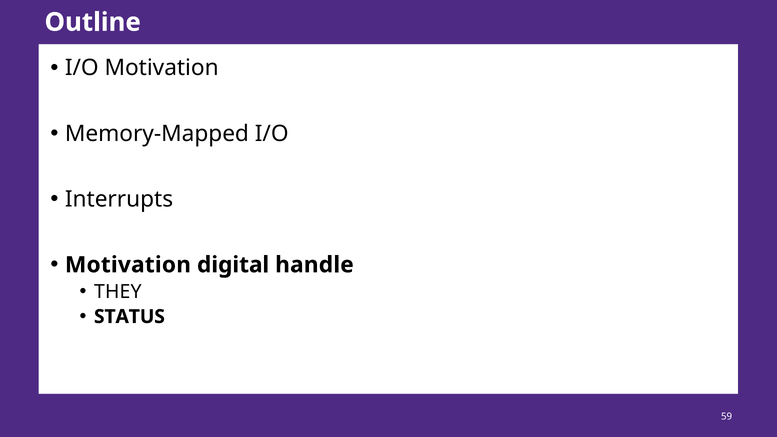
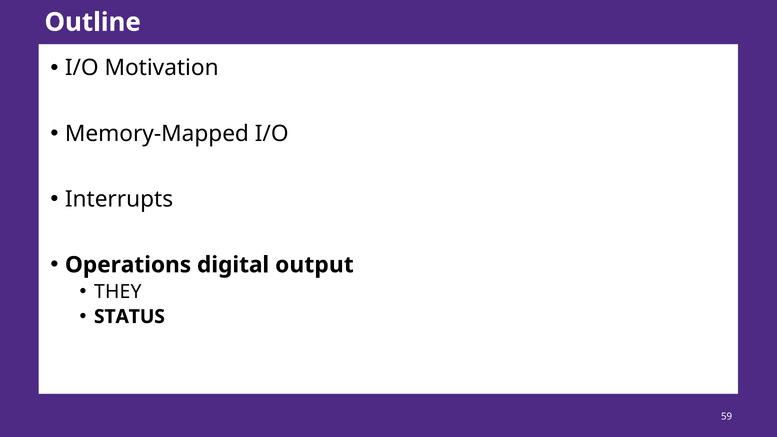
Motivation: Motivation -> Operations (128, 265)
handle: handle -> output (314, 265)
